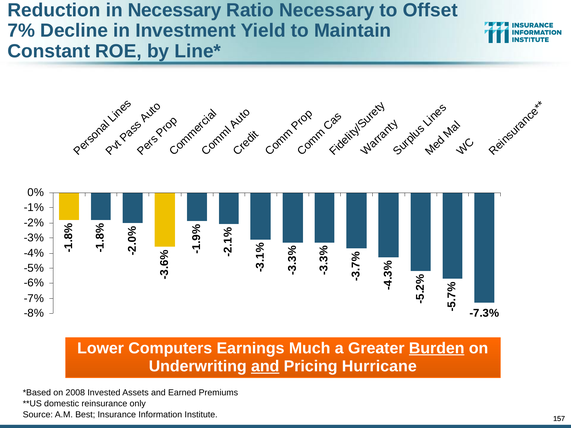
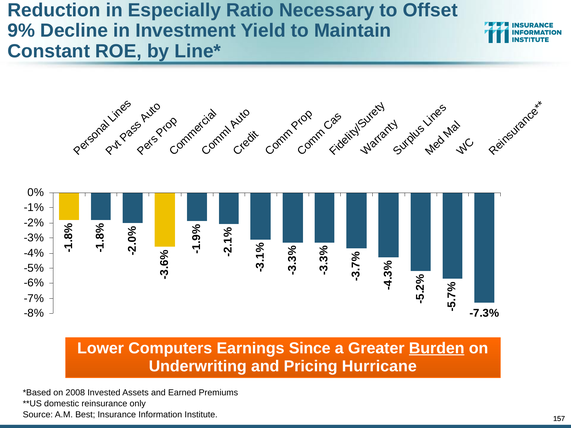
in Necessary: Necessary -> Especially (174, 10)
7%: 7% -> 9% (21, 31)
Much: Much -> Since (310, 348)
and underline: present -> none (265, 366)
